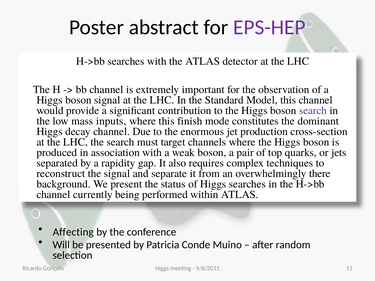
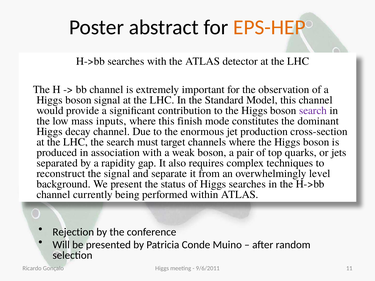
EPS-HEP colour: purple -> orange (269, 27)
there: there -> level (320, 174)
Affecting: Affecting -> Rejection (73, 232)
